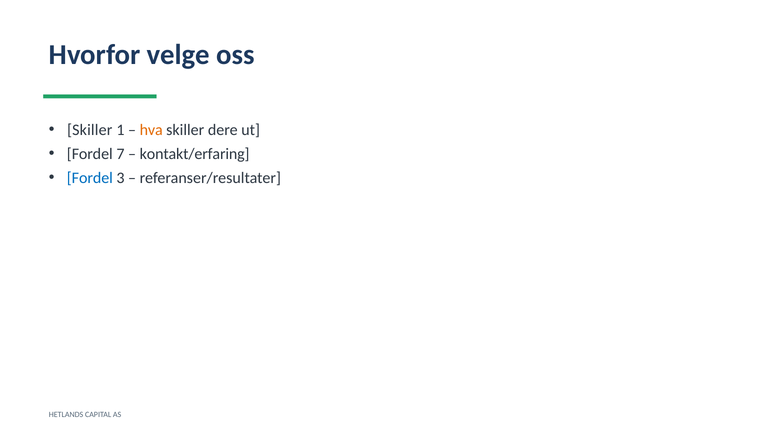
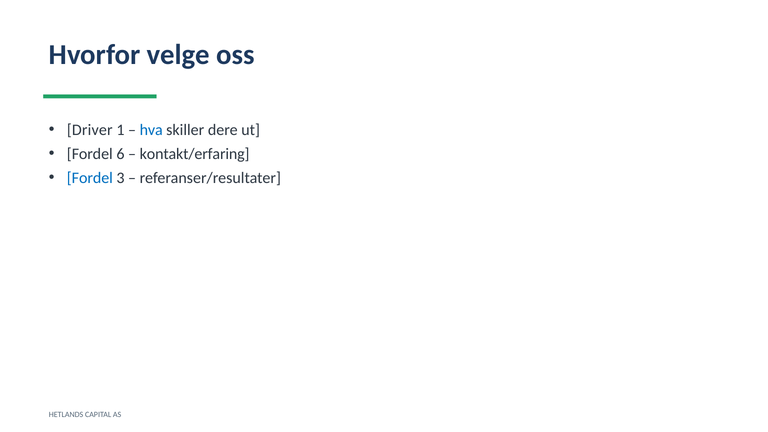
Skiller: Skiller -> Driver (90, 130)
hva colour: orange -> blue (151, 130)
7: 7 -> 6 (120, 154)
